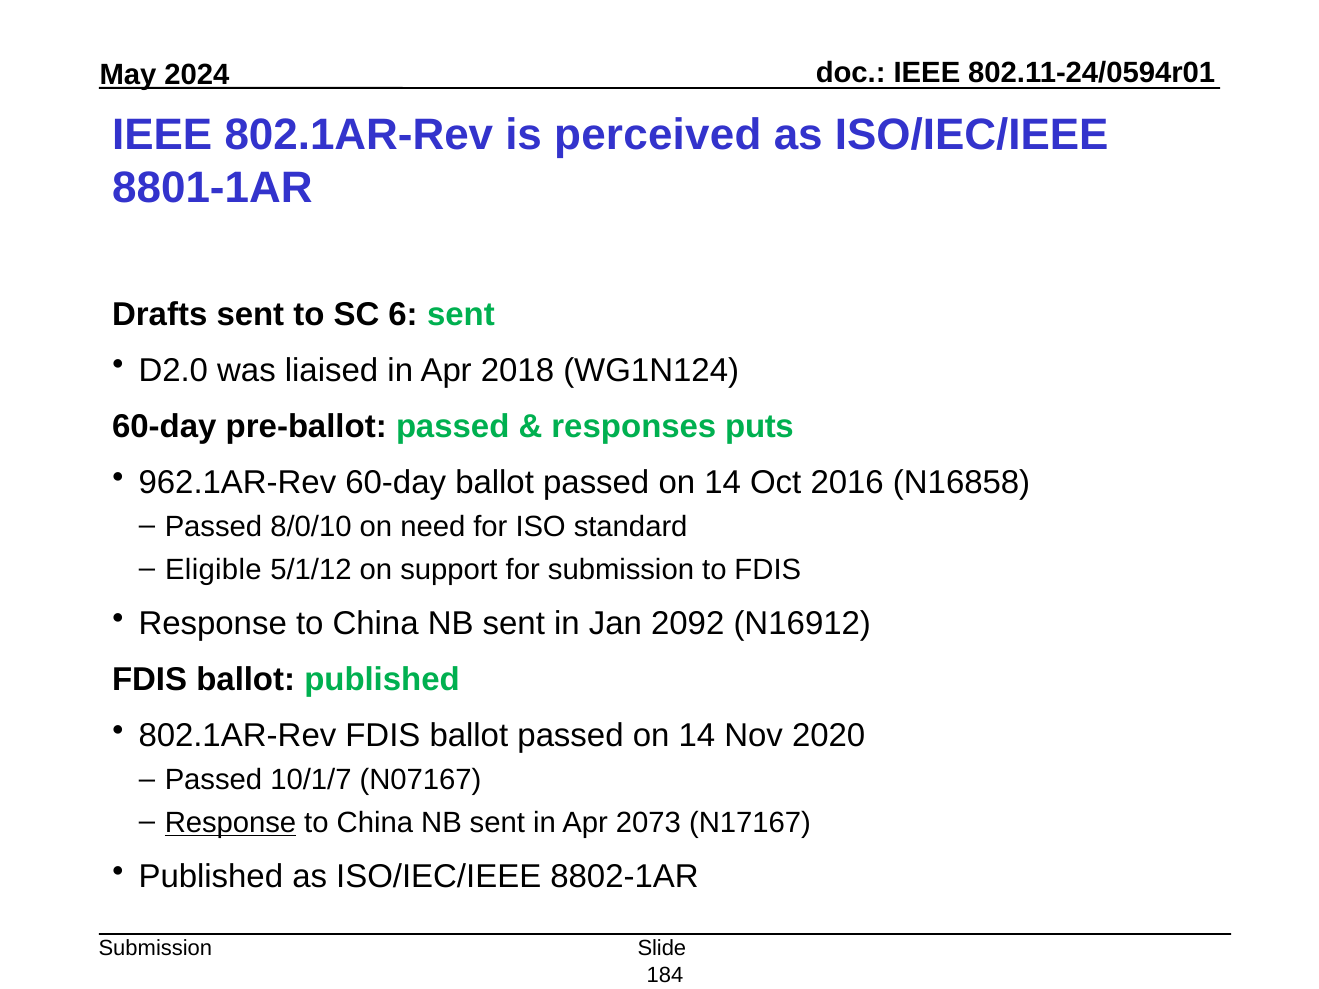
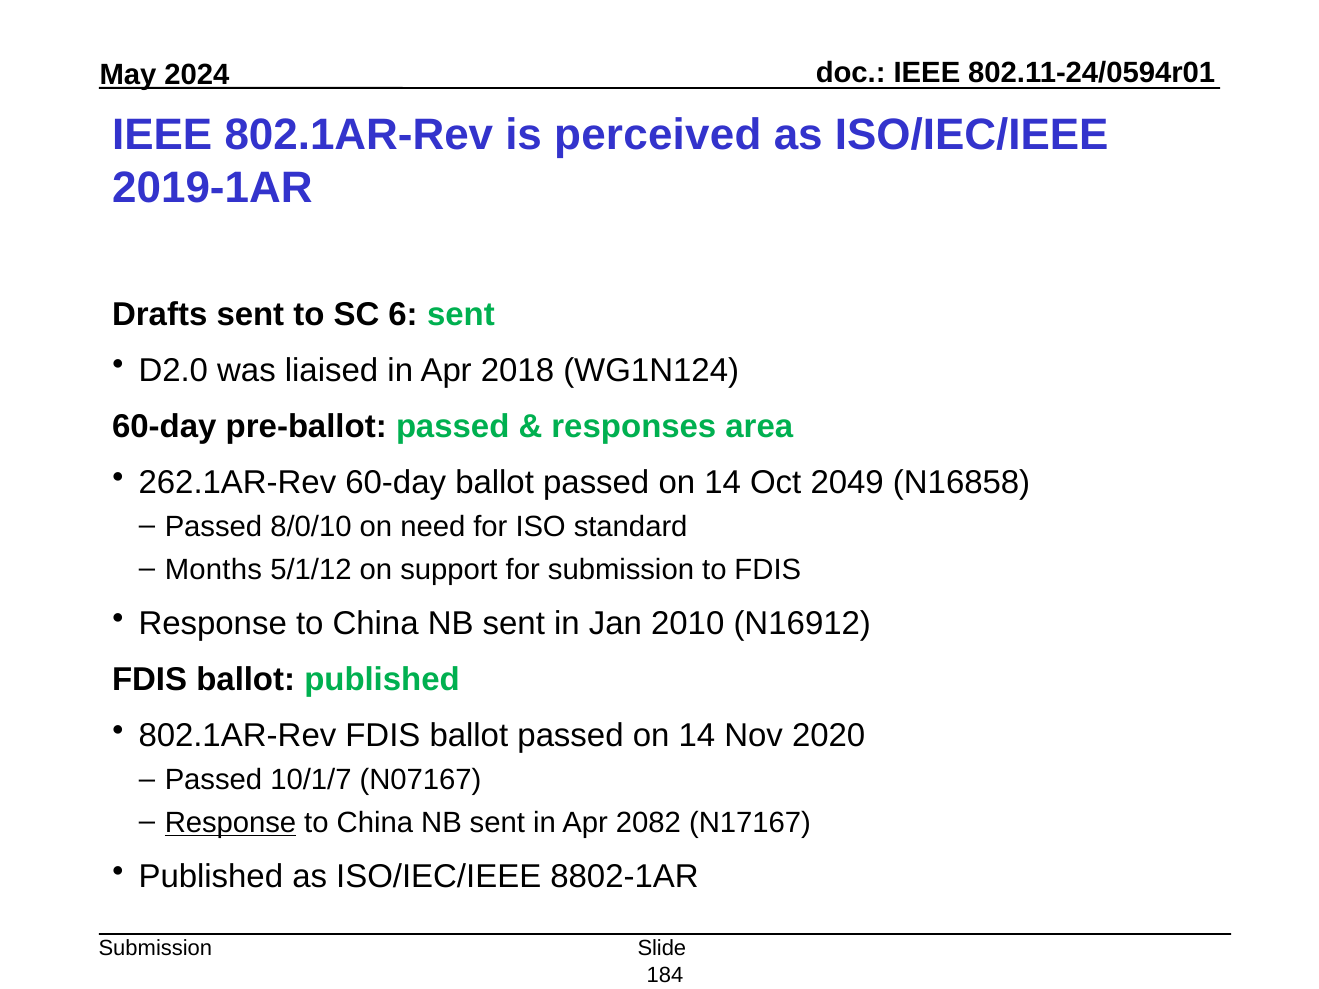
8801-1AR: 8801-1AR -> 2019-1AR (212, 188)
puts: puts -> area (759, 427)
962.1AR-Rev: 962.1AR-Rev -> 262.1AR-Rev (237, 483)
2016: 2016 -> 2049 (847, 483)
Eligible: Eligible -> Months (213, 570)
2092: 2092 -> 2010 (688, 624)
2073: 2073 -> 2082 (648, 823)
